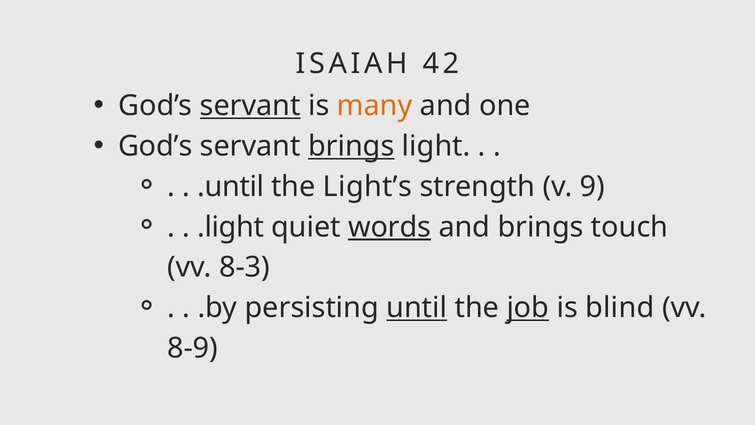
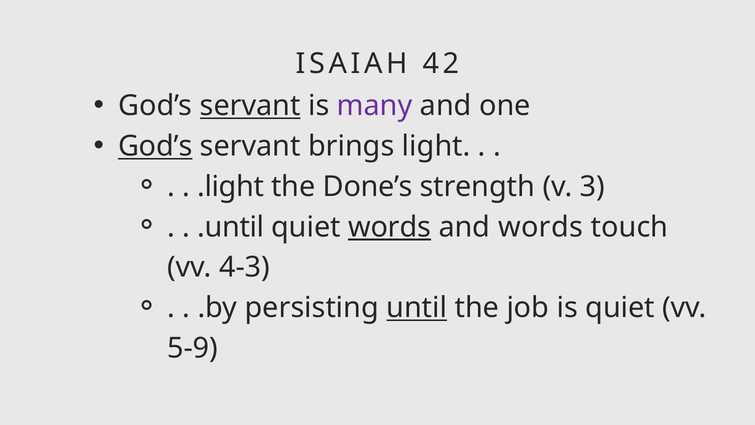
many colour: orange -> purple (375, 106)
God’s underline: none -> present (155, 146)
brings underline: present -> none (351, 146)
.until: .until -> .light (231, 186)
Light’s: Light’s -> Done’s (368, 186)
9: 9 -> 3 (593, 186)
.light: .light -> .until (231, 227)
and brings: brings -> words (540, 227)
8-3: 8-3 -> 4-3 (245, 267)
job underline: present -> none (528, 308)
is blind: blind -> quiet (620, 308)
8-9: 8-9 -> 5-9 (193, 348)
